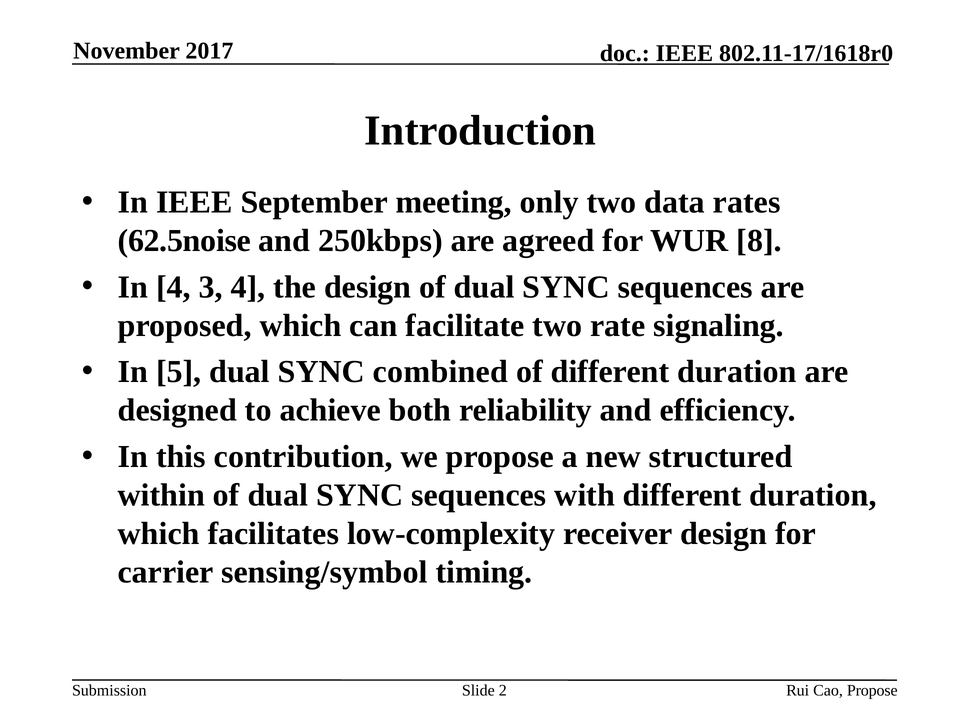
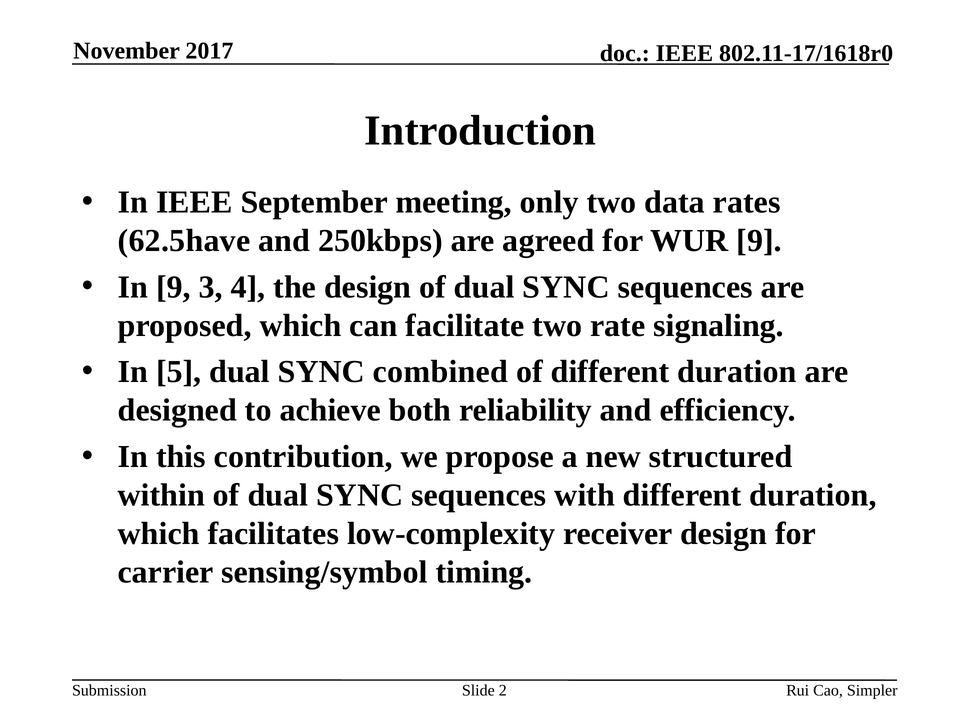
62.5noise: 62.5noise -> 62.5have (184, 241)
WUR 8: 8 -> 9 (759, 241)
In 4: 4 -> 9 (173, 287)
Cao Propose: Propose -> Simpler (872, 691)
